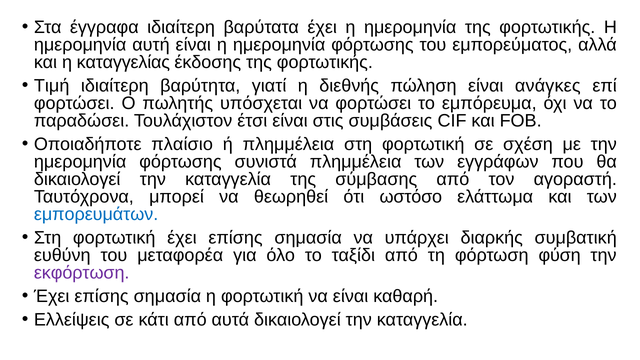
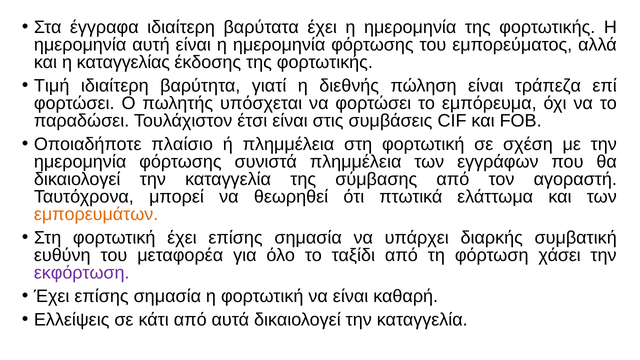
ανάγκες: ανάγκες -> τράπεζα (548, 86)
ωστόσο: ωστόσο -> πτωτικά (411, 197)
εμπορευμάτων colour: blue -> orange (96, 214)
φύση: φύση -> χάσει (560, 255)
